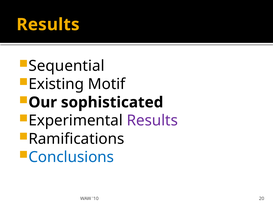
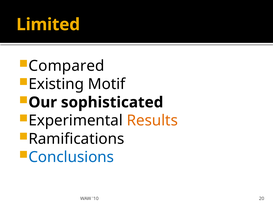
Results: Results -> Limited (48, 25)
Sequential: Sequential -> Compared (67, 66)
Results colour: purple -> orange (152, 120)
